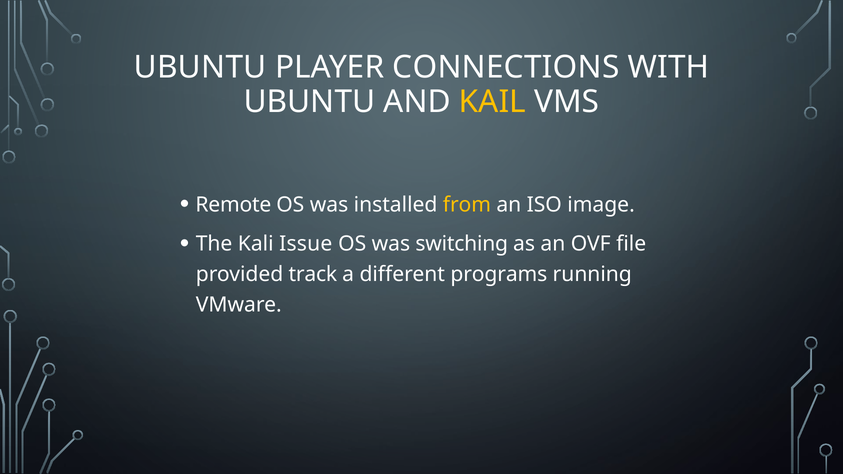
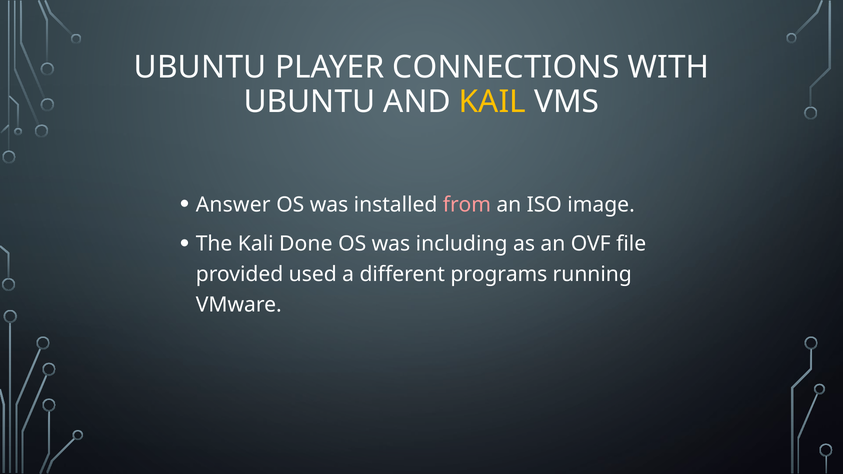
Remote: Remote -> Answer (233, 205)
from colour: yellow -> pink (467, 205)
Issue: Issue -> Done (306, 244)
switching: switching -> including (462, 244)
track: track -> used (313, 274)
